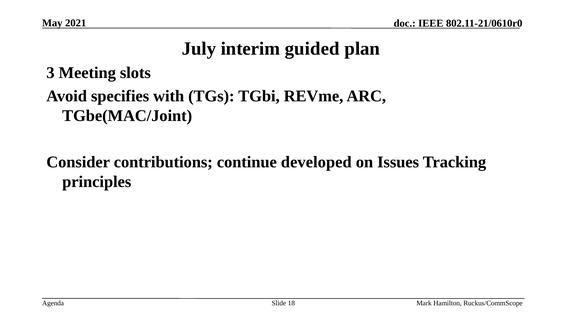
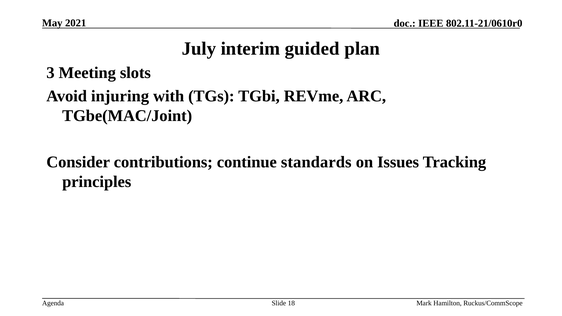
specifies: specifies -> injuring (120, 96)
developed: developed -> standards (316, 162)
